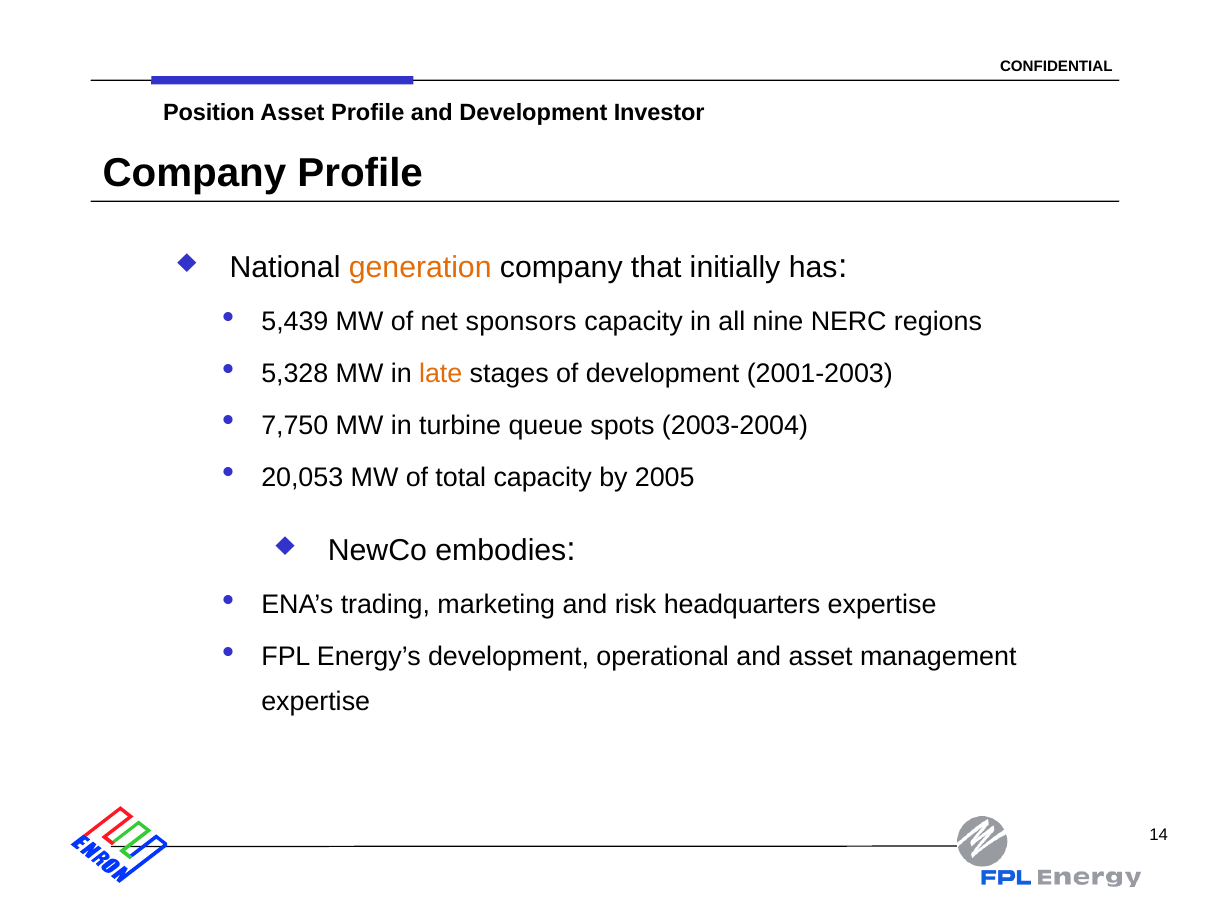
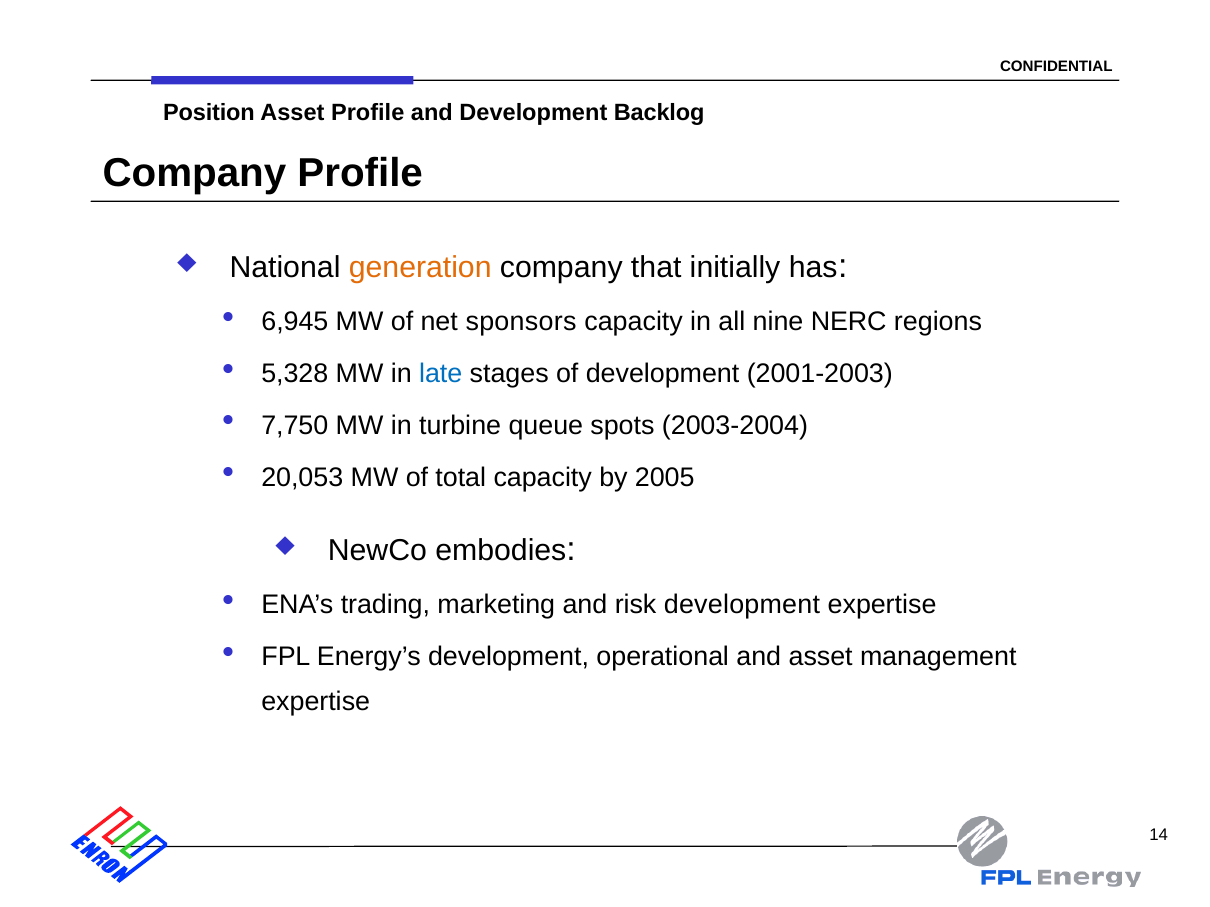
Investor: Investor -> Backlog (659, 112)
5,439: 5,439 -> 6,945 (295, 322)
late colour: orange -> blue (441, 374)
risk headquarters: headquarters -> development (742, 605)
